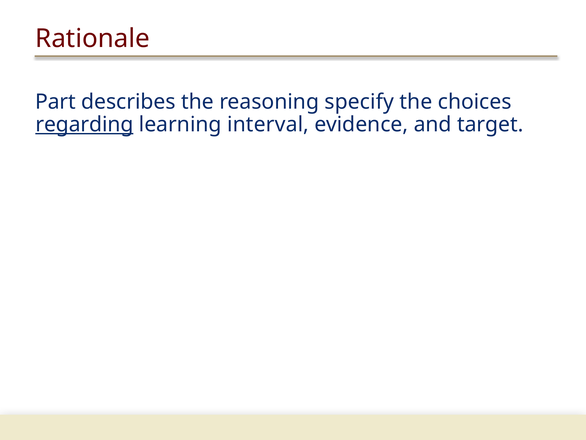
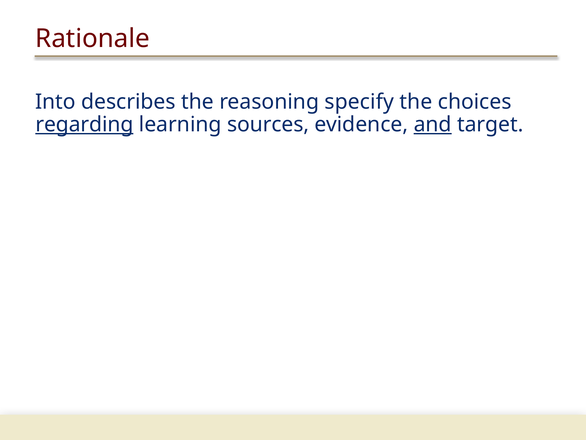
Part: Part -> Into (55, 102)
interval: interval -> sources (268, 124)
and underline: none -> present (433, 124)
